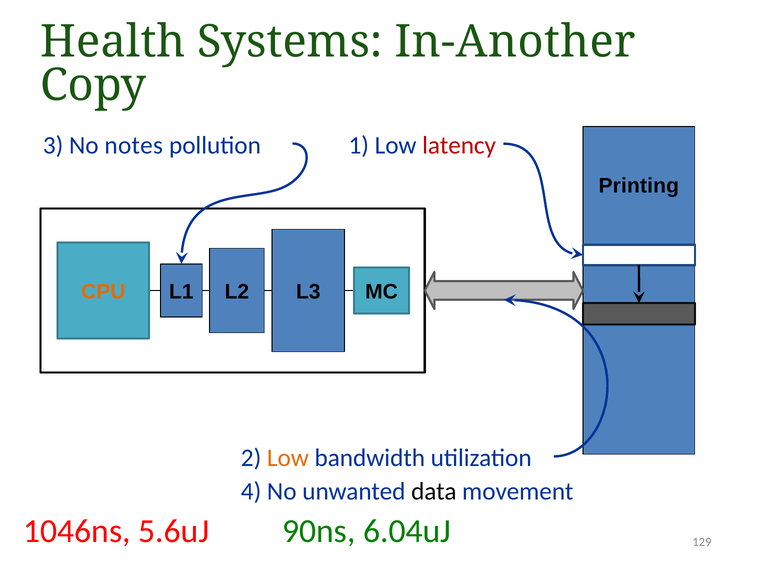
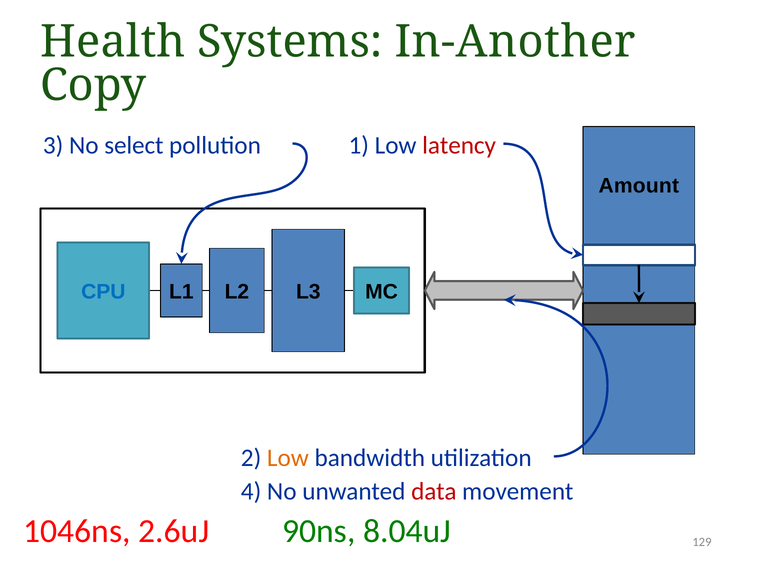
notes: notes -> select (134, 145)
Printing: Printing -> Amount (639, 186)
CPU colour: orange -> blue (103, 292)
data colour: black -> red (434, 491)
5.6uJ: 5.6uJ -> 2.6uJ (174, 531)
6.04uJ: 6.04uJ -> 8.04uJ (407, 531)
